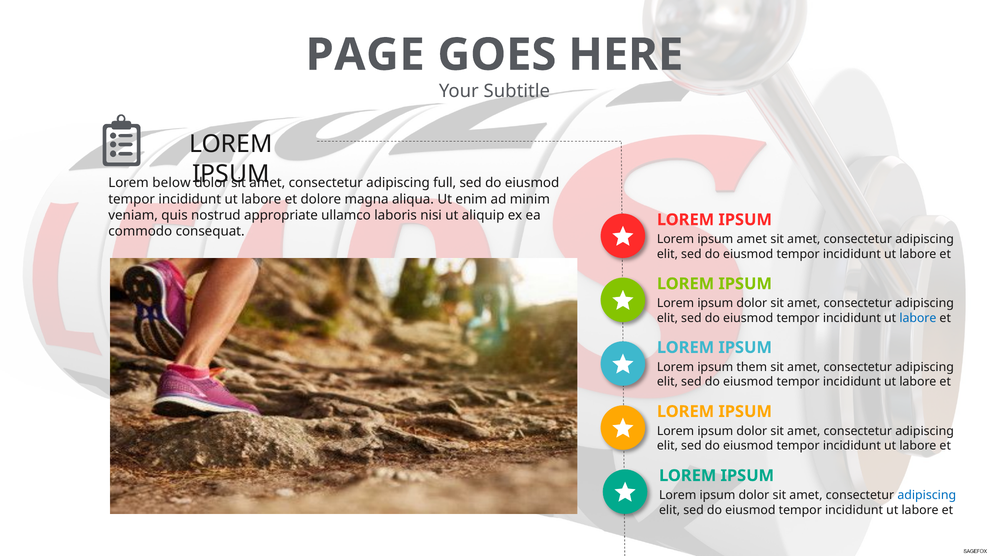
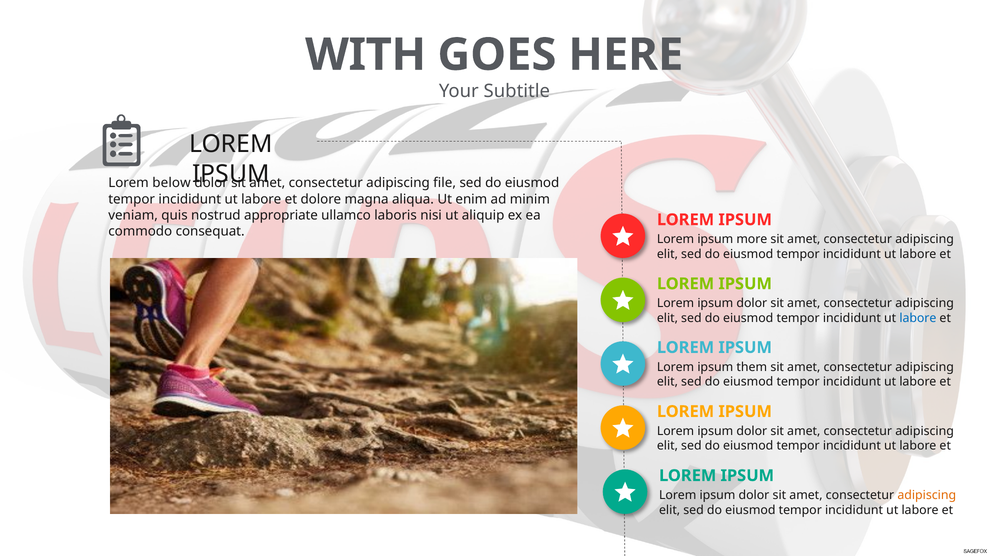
PAGE: PAGE -> WITH (366, 55)
full: full -> file (445, 183)
ipsum amet: amet -> more (752, 239)
adipiscing colour: blue -> orange (927, 495)
